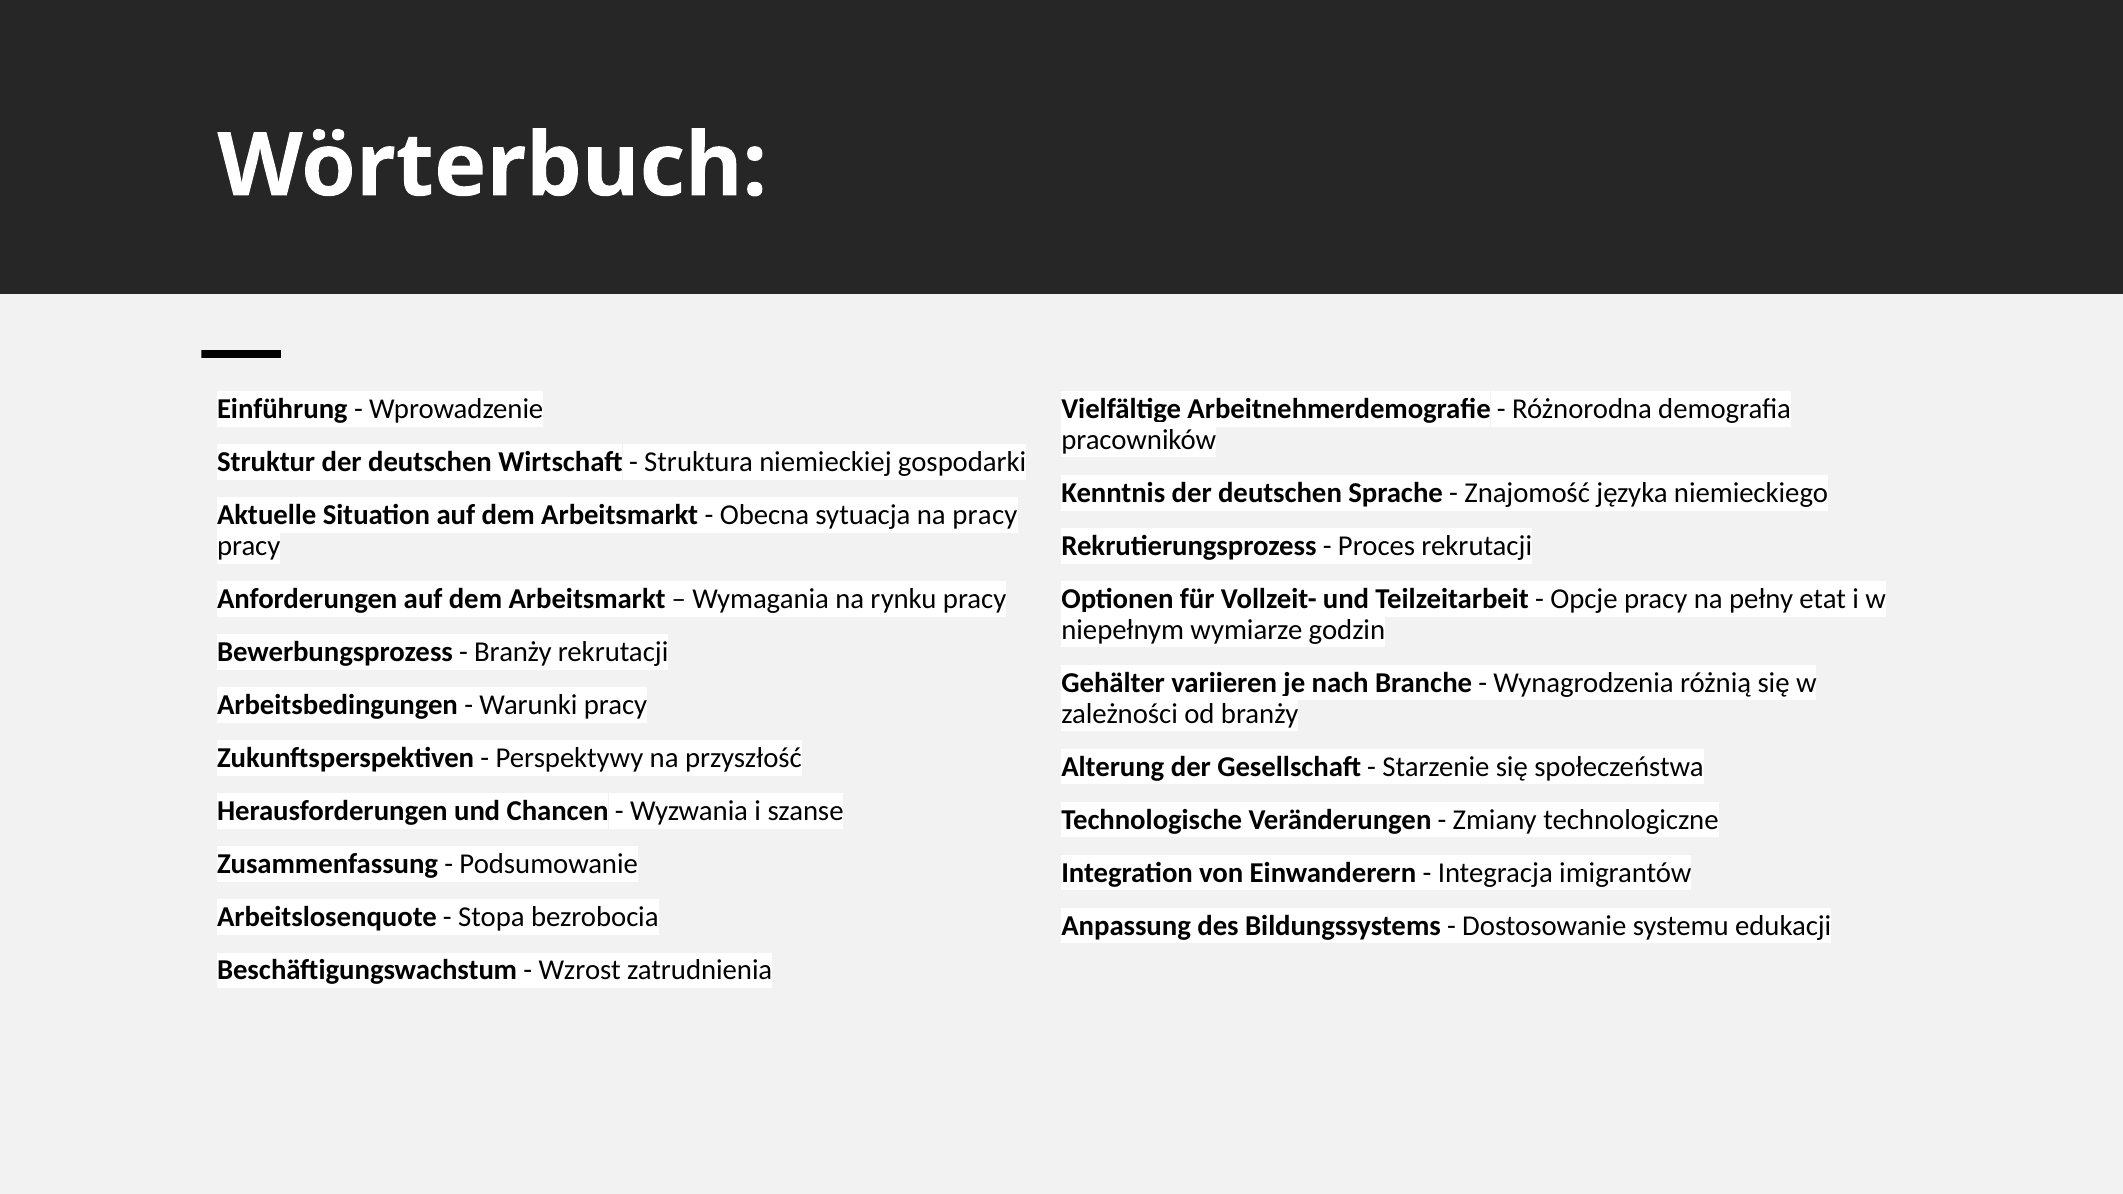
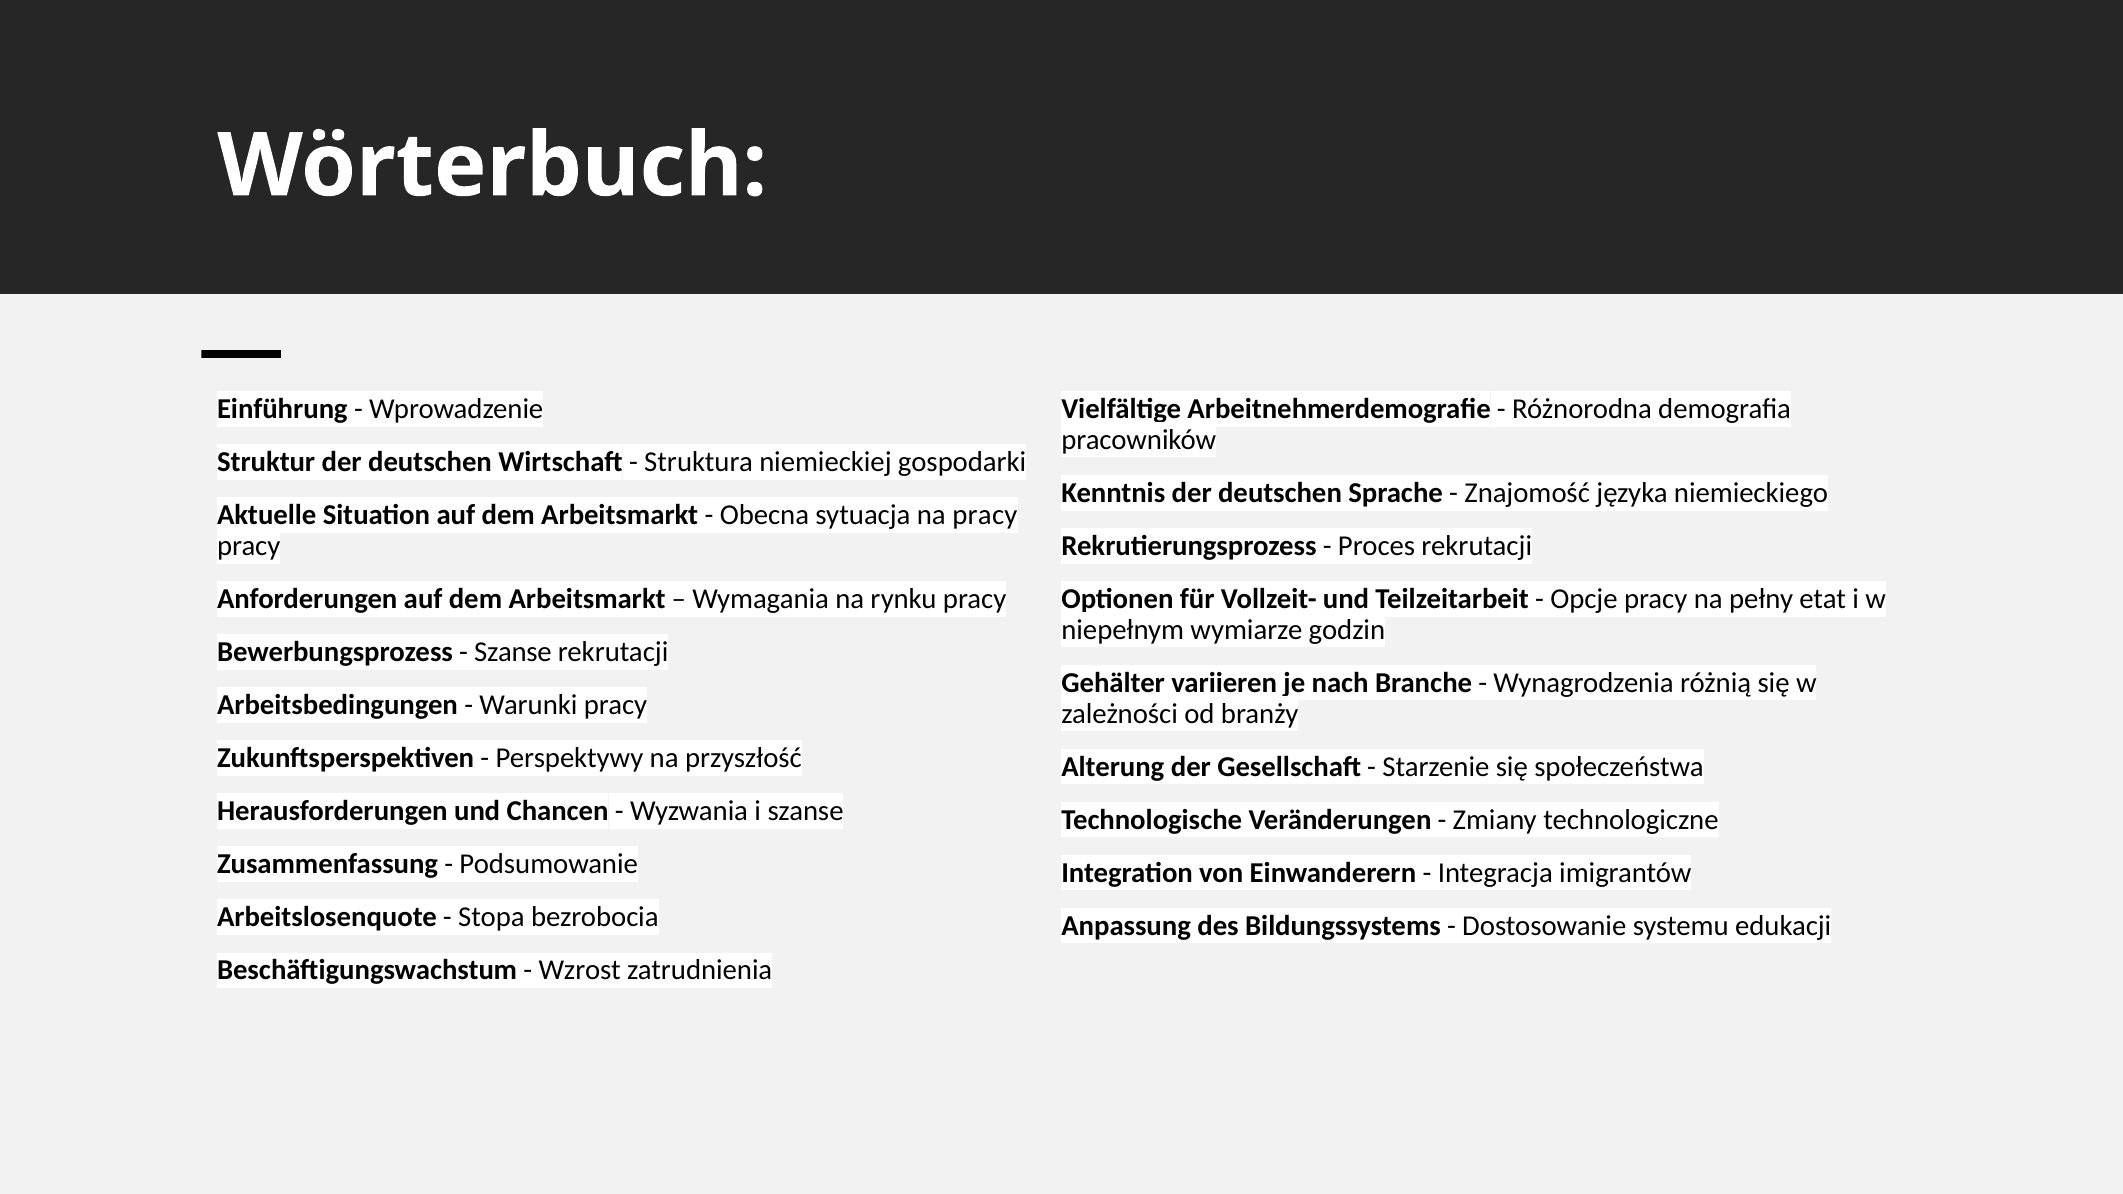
Branży: Branży -> Szanse (513, 652)
